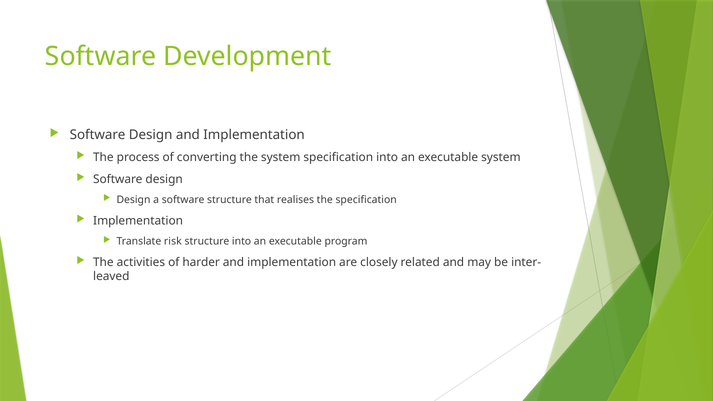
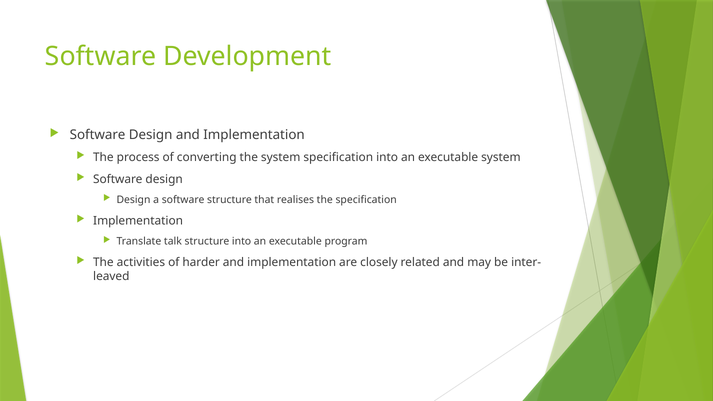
risk: risk -> talk (173, 241)
